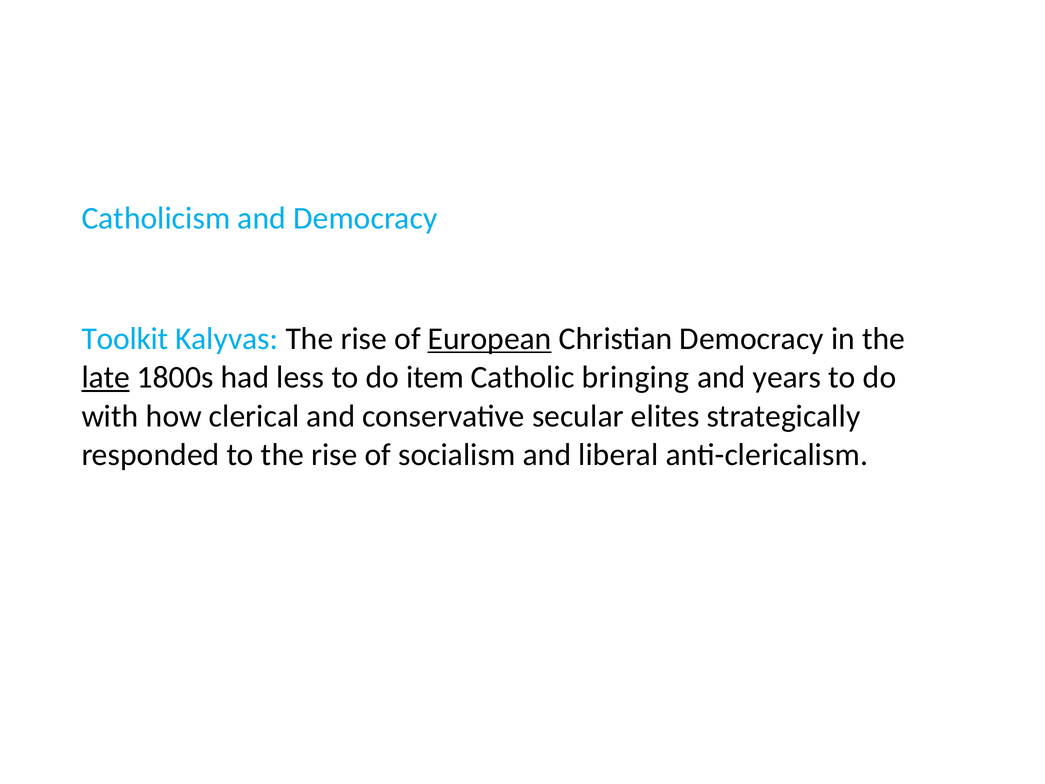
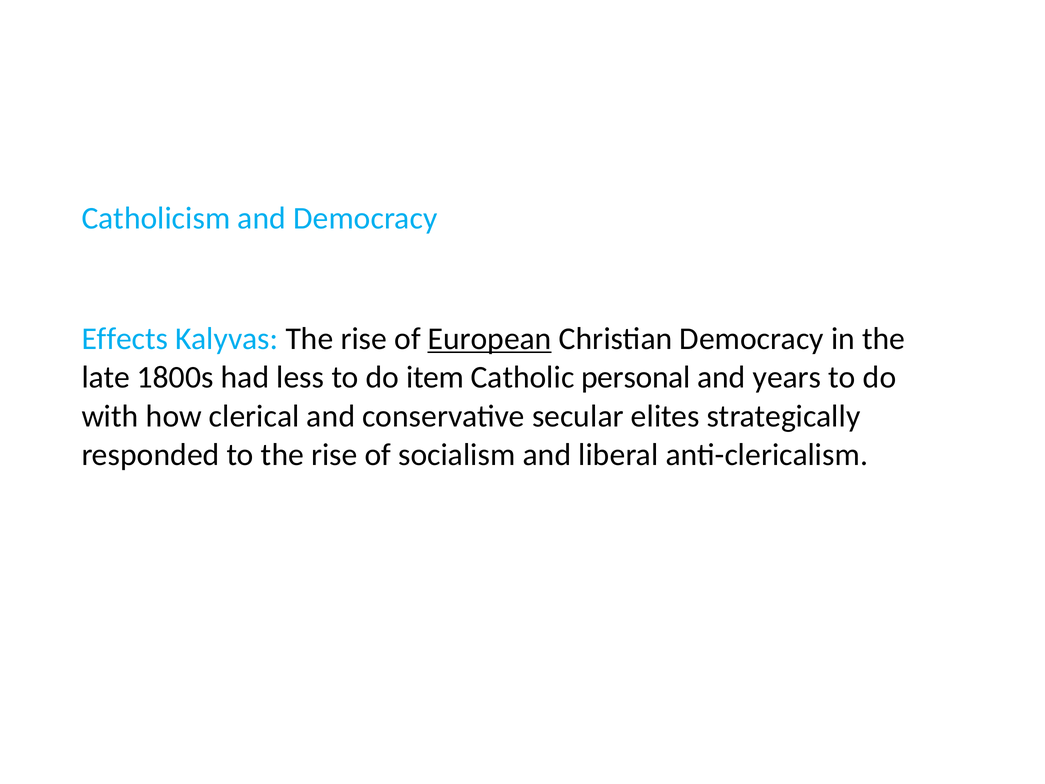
Toolkit: Toolkit -> Effects (125, 339)
late underline: present -> none (106, 378)
bringing: bringing -> personal (636, 378)
